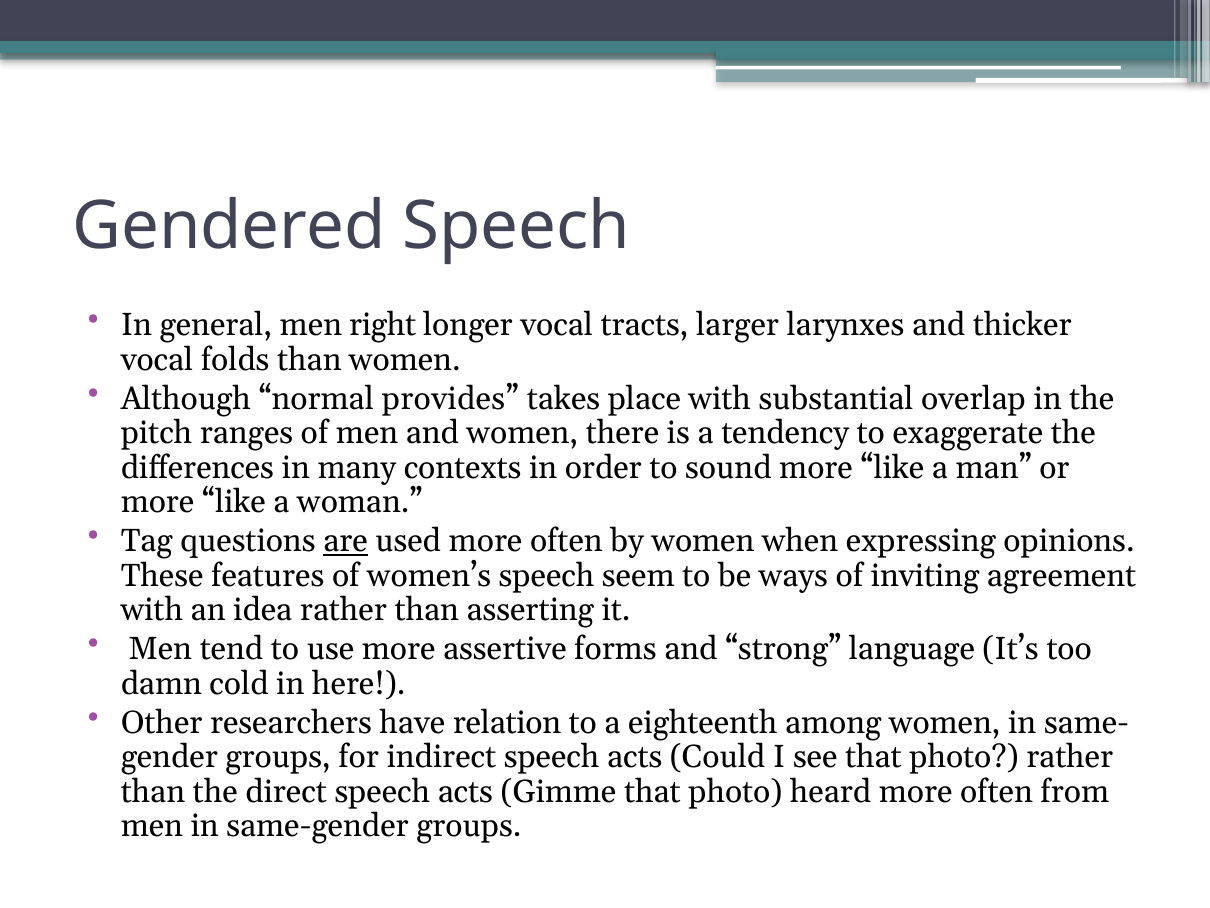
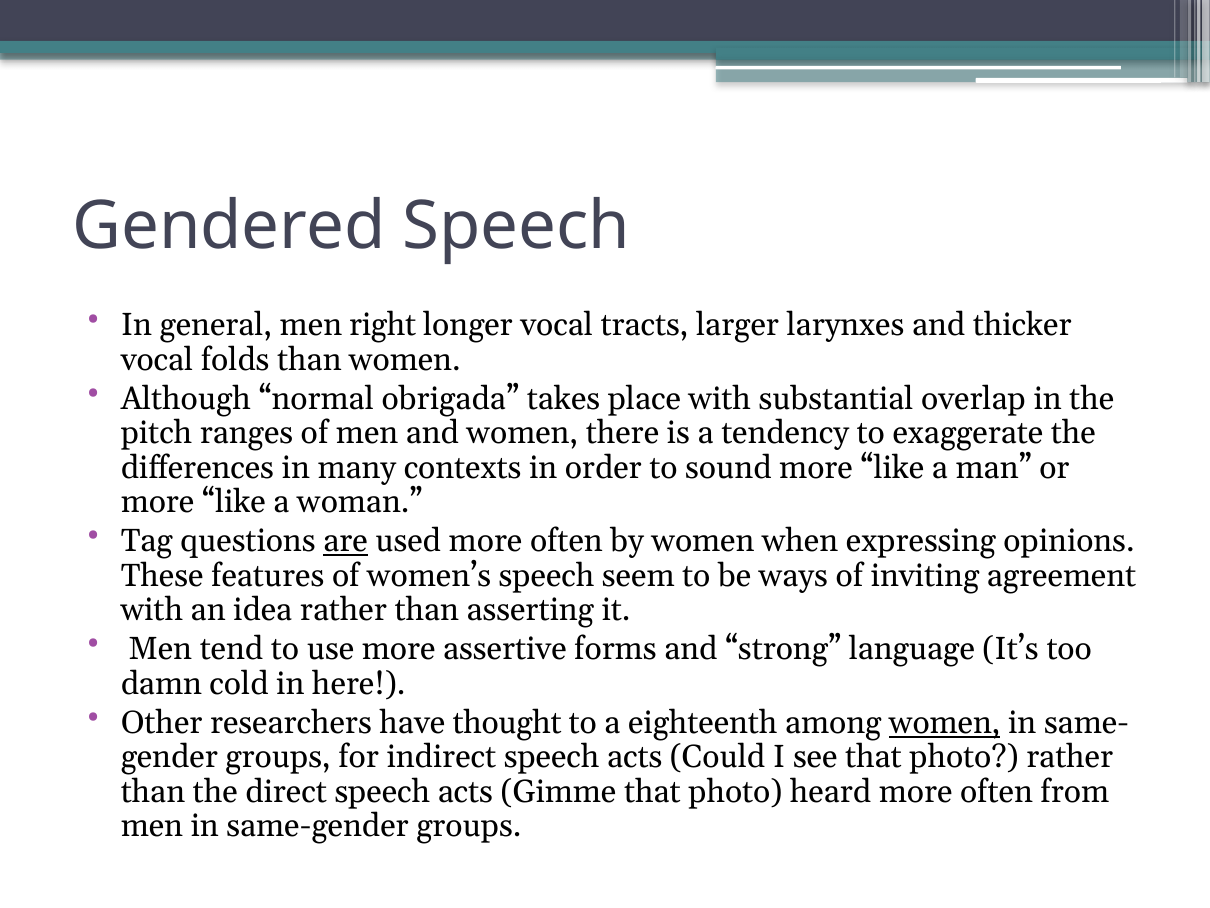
provides: provides -> obrigada (450, 398)
relation: relation -> thought (507, 722)
women underline: none -> present (945, 722)
